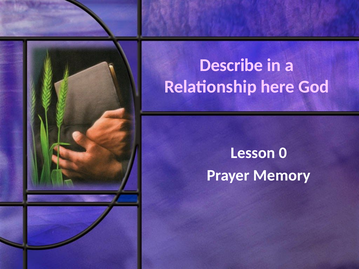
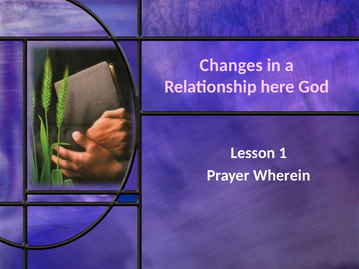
Describe: Describe -> Changes (231, 65)
0: 0 -> 1 (283, 153)
Memory: Memory -> Wherein (282, 175)
